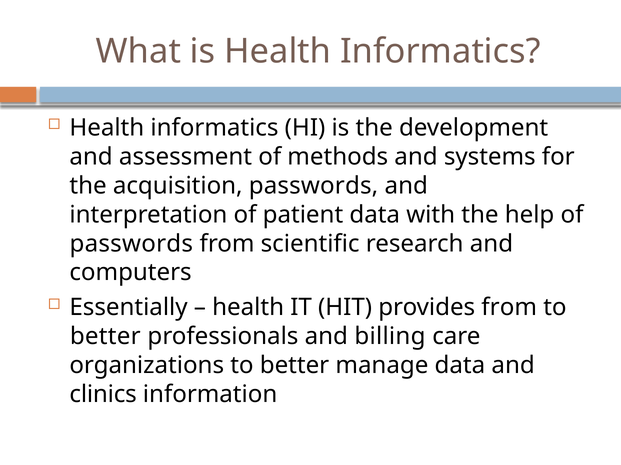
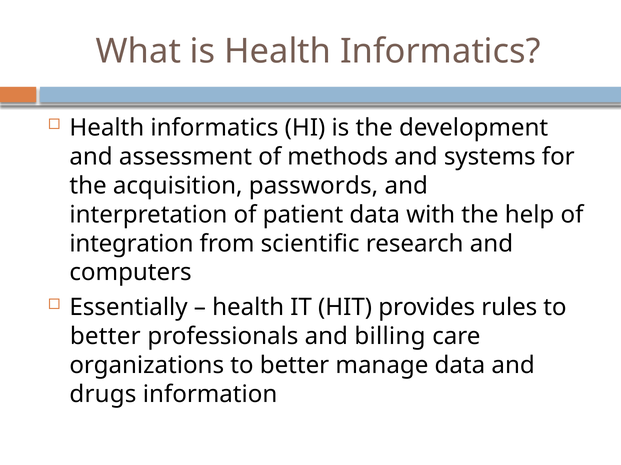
passwords: passwords -> integration (132, 244)
provides from: from -> rules (509, 308)
clinics: clinics -> drugs (103, 395)
